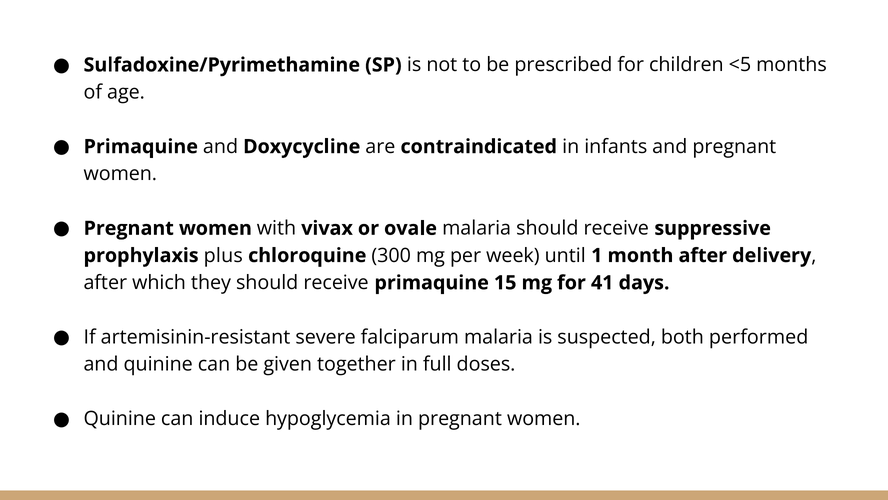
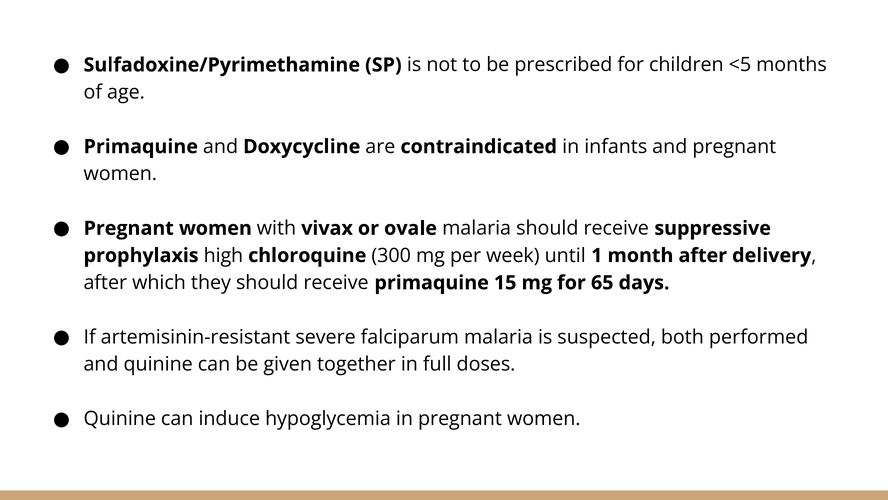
plus: plus -> high (223, 255)
41: 41 -> 65 (602, 283)
